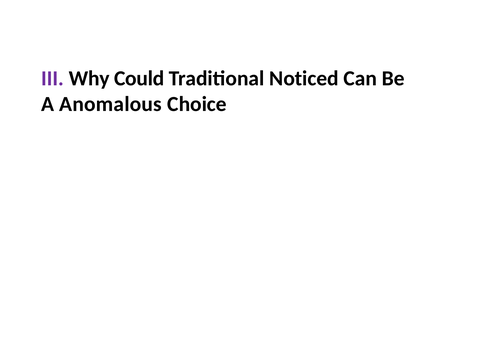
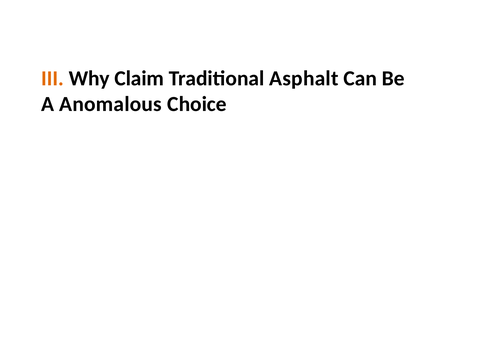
III colour: purple -> orange (52, 78)
Could: Could -> Claim (139, 78)
Noticed: Noticed -> Asphalt (304, 78)
